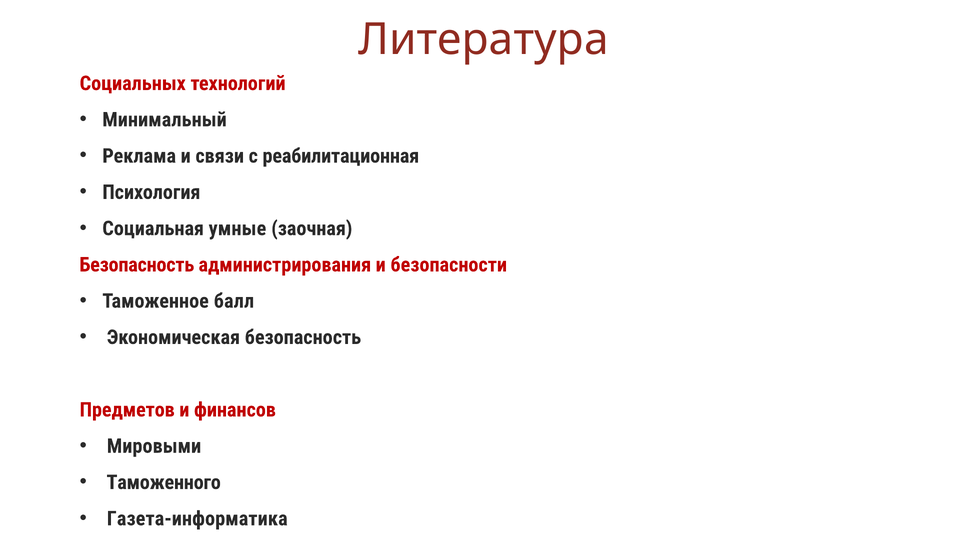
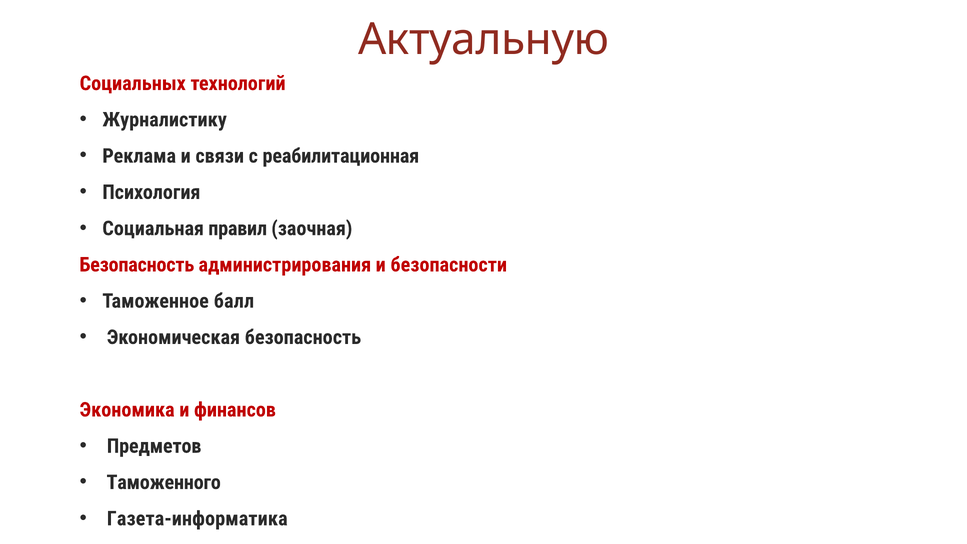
Литература: Литература -> Актуальную (484, 40)
Минимальный: Минимальный -> Журналистику (165, 120)
умные: умные -> правил (238, 228)
Предметов: Предметов -> Экономика (127, 410)
Мировыми: Мировыми -> Предметов (154, 446)
